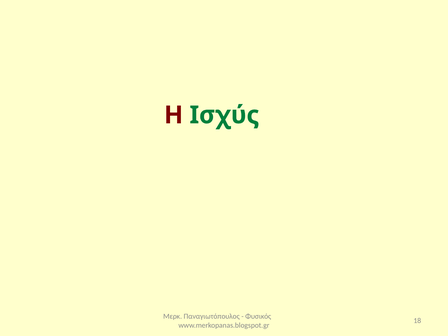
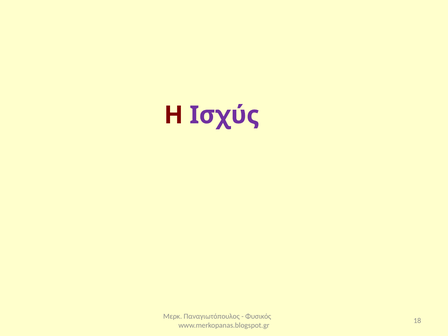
Ισχύς colour: green -> purple (224, 115)
